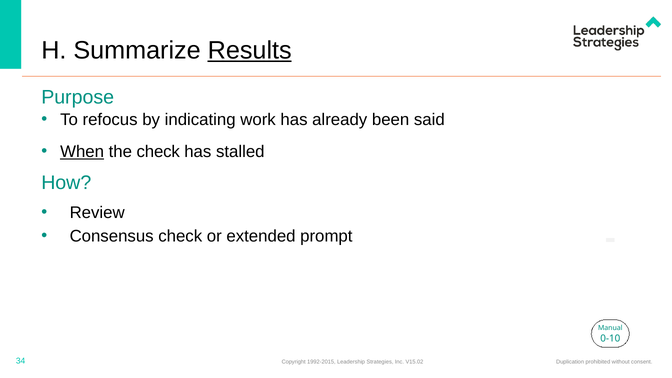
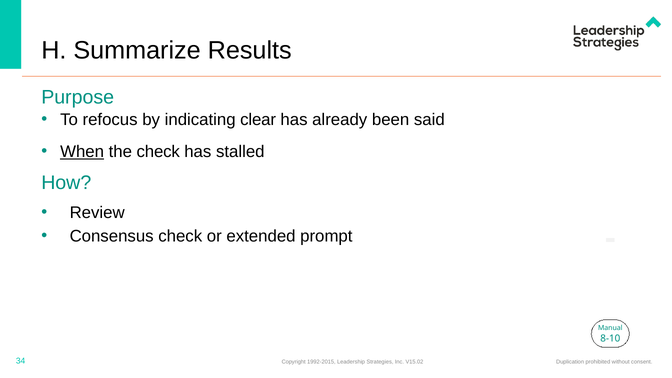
Results underline: present -> none (250, 51)
work: work -> clear (258, 120)
0-10: 0-10 -> 8-10 (610, 338)
